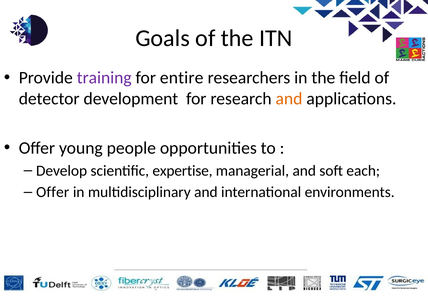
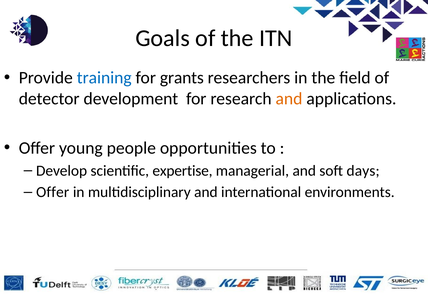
training colour: purple -> blue (104, 78)
entire: entire -> grants (182, 78)
each: each -> days (363, 171)
